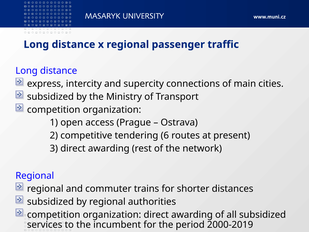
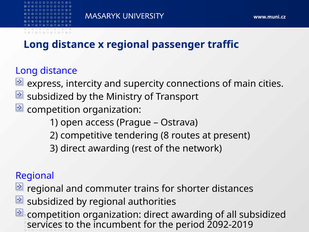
6: 6 -> 8 (165, 135)
2000-2019: 2000-2019 -> 2092-2019 (230, 225)
